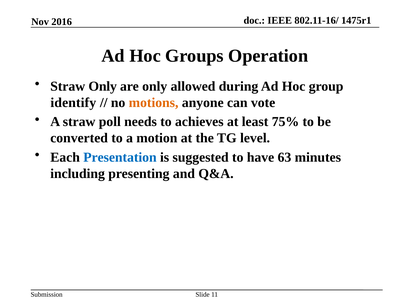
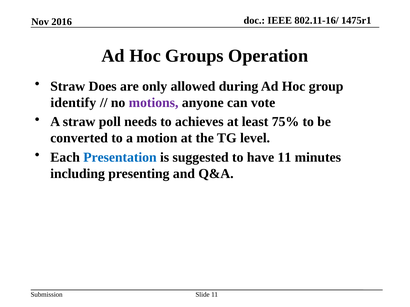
Straw Only: Only -> Does (103, 86)
motions colour: orange -> purple (154, 103)
have 63: 63 -> 11 (284, 157)
